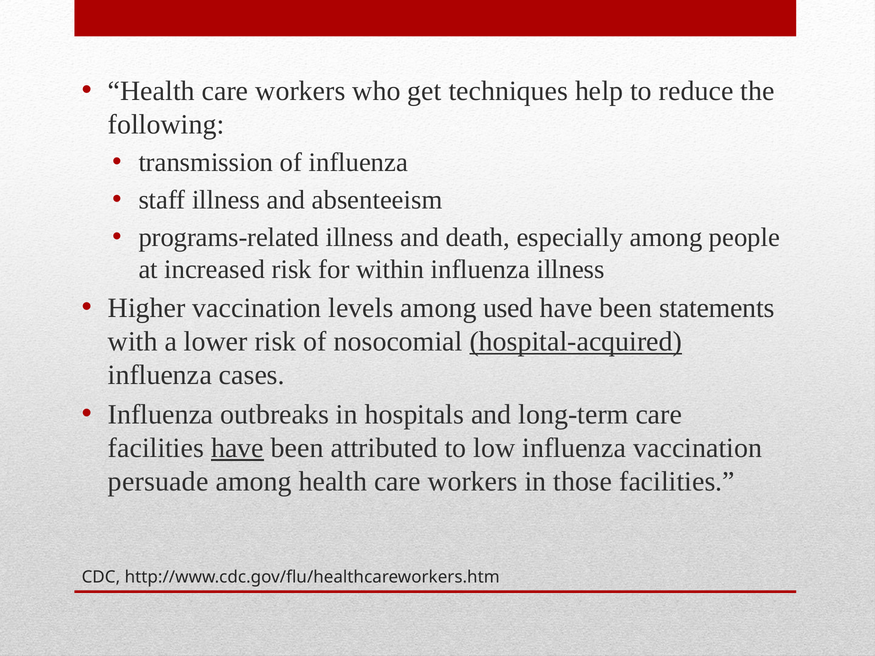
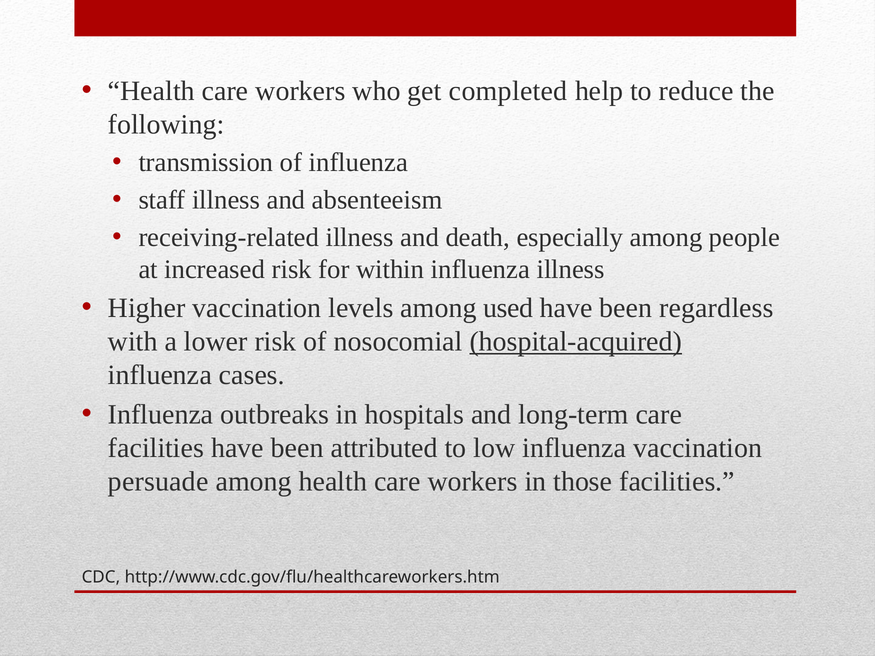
techniques: techniques -> completed (508, 91)
programs-related: programs-related -> receiving-related (229, 237)
statements: statements -> regardless (717, 308)
have underline: present -> none (237, 448)
